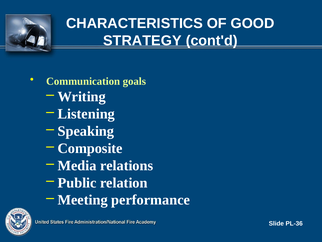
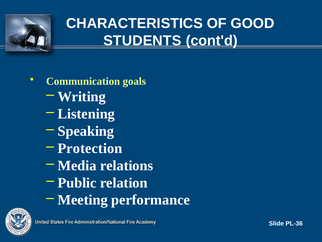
STRATEGY: STRATEGY -> STUDENTS (142, 40)
Composite: Composite -> Protection (90, 148)
